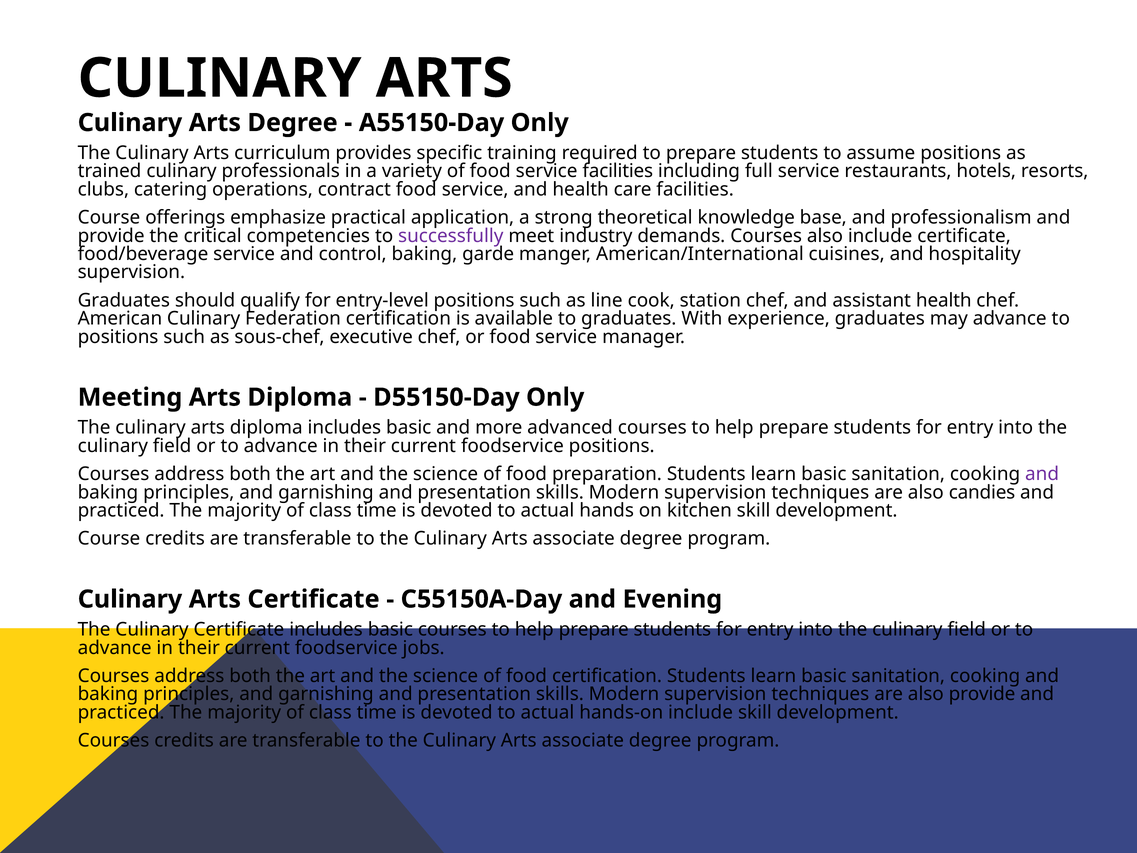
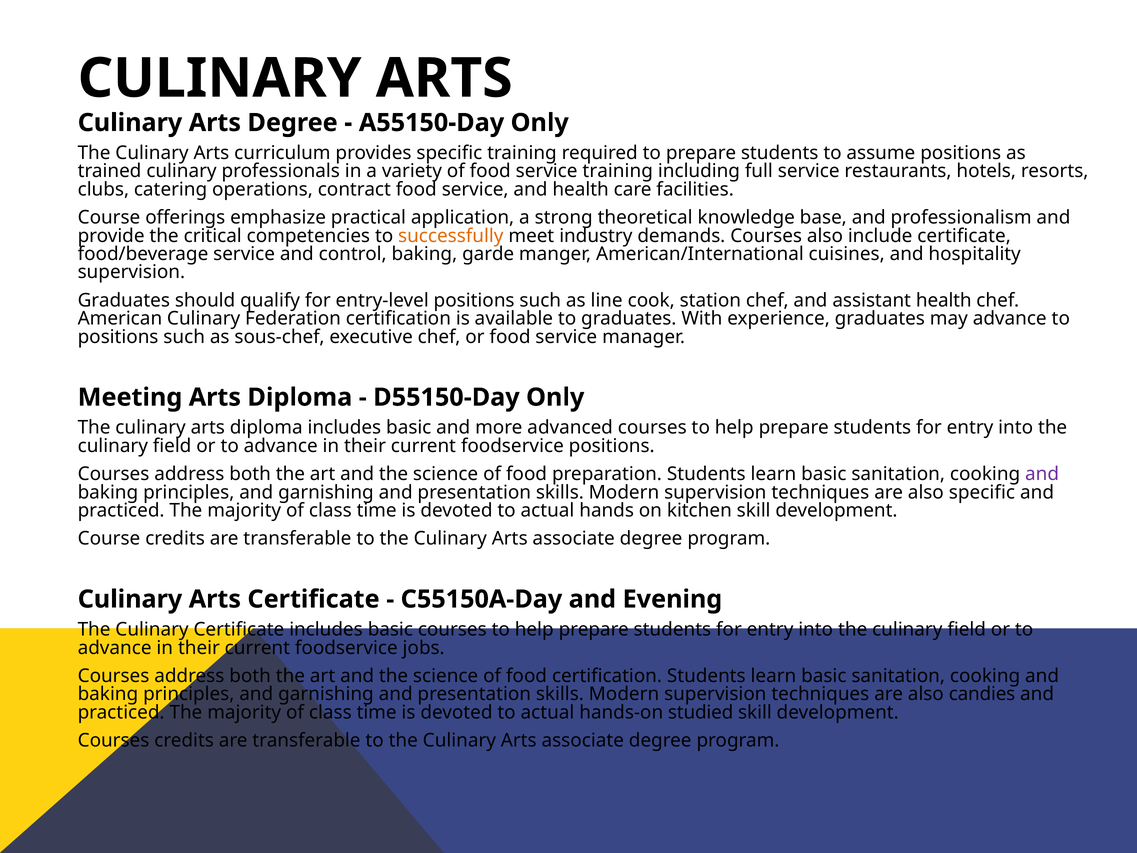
service facilities: facilities -> training (618, 171)
successfully colour: purple -> orange (451, 236)
also candies: candies -> specific (982, 492)
also provide: provide -> candies (982, 694)
hands-on include: include -> studied (701, 712)
